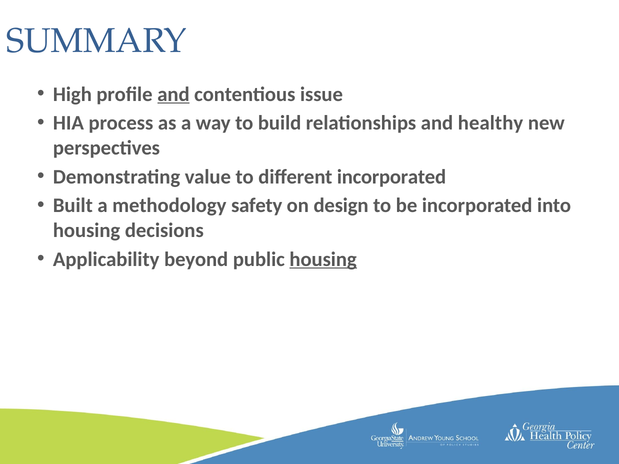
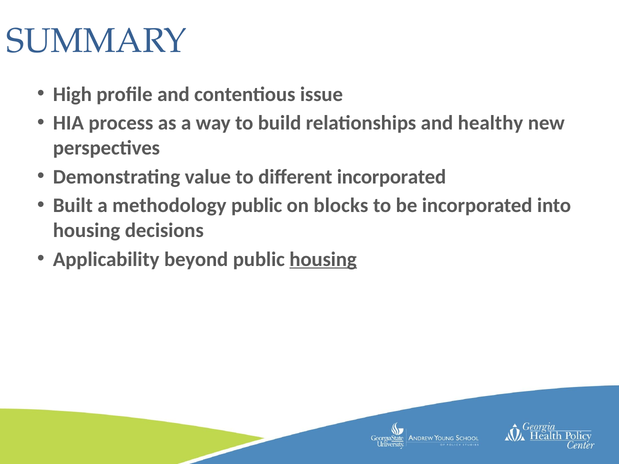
and underline: present -> none (173, 94)
safety: safety -> public (257, 206)
design: design -> blocks (341, 206)
